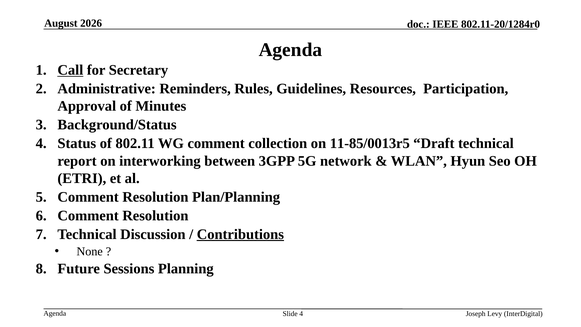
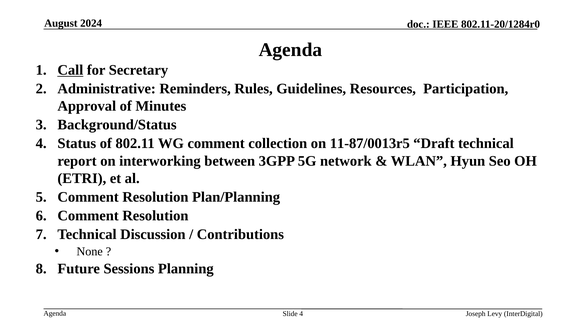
2026: 2026 -> 2024 (91, 23)
11-85/0013r5: 11-85/0013r5 -> 11-87/0013r5 (370, 143)
Contributions underline: present -> none (240, 234)
